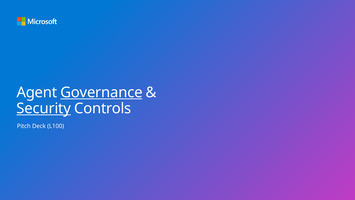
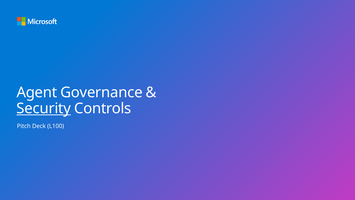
Governance underline: present -> none (101, 92)
